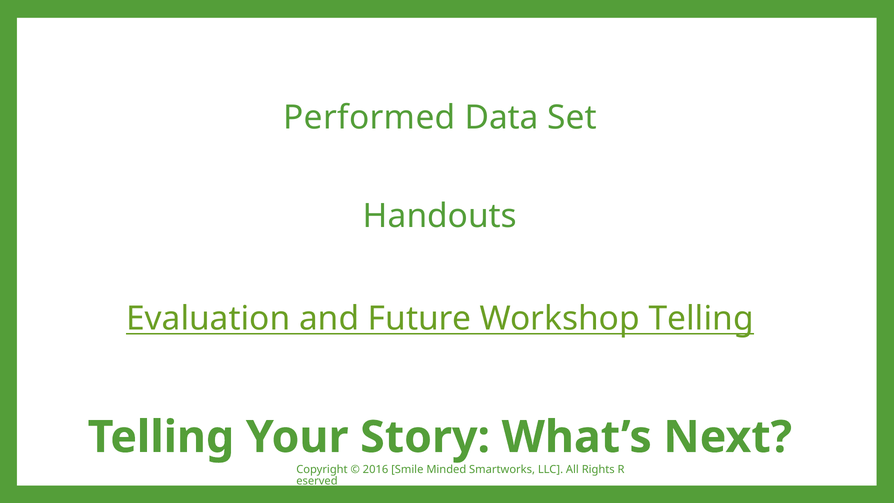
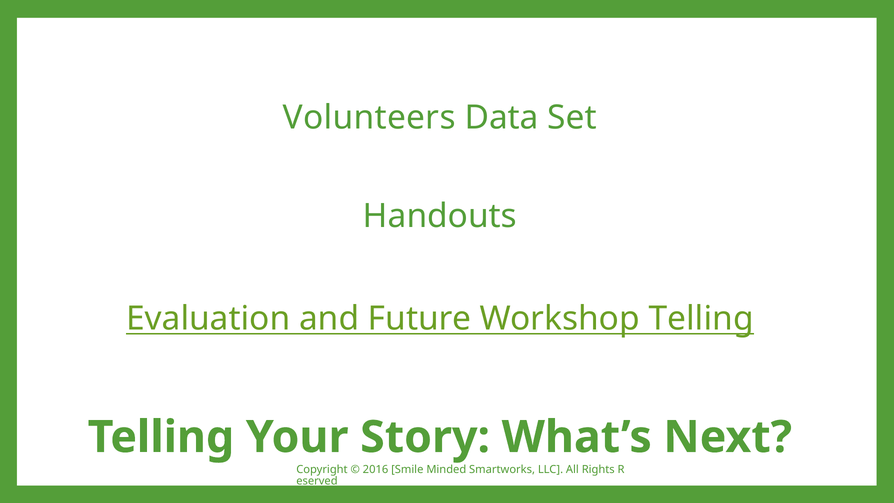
Performed: Performed -> Volunteers (369, 118)
